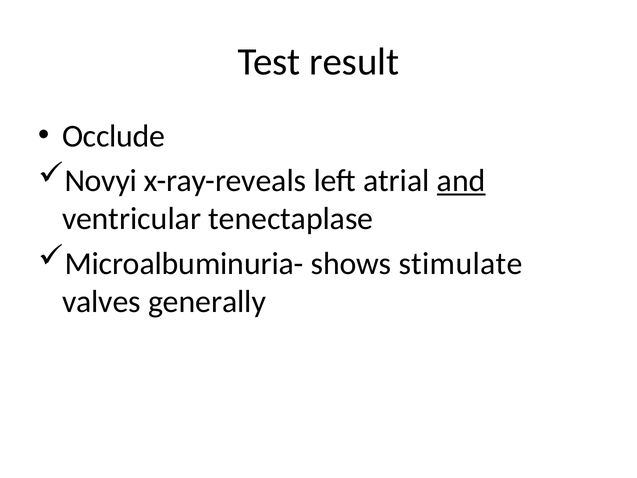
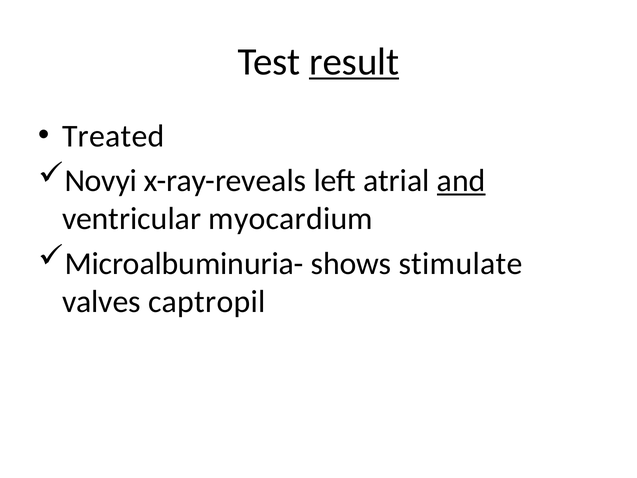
result underline: none -> present (354, 62)
Occlude: Occlude -> Treated (113, 136)
tenectaplase: tenectaplase -> myocardium (291, 219)
generally: generally -> captropil (207, 302)
